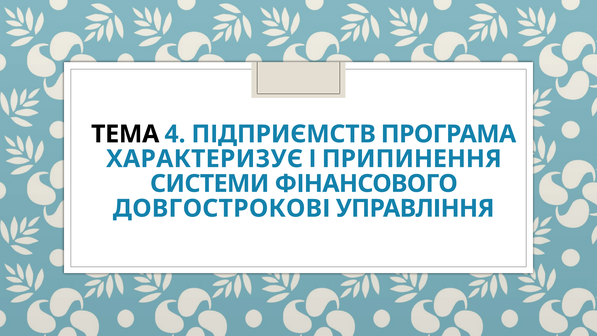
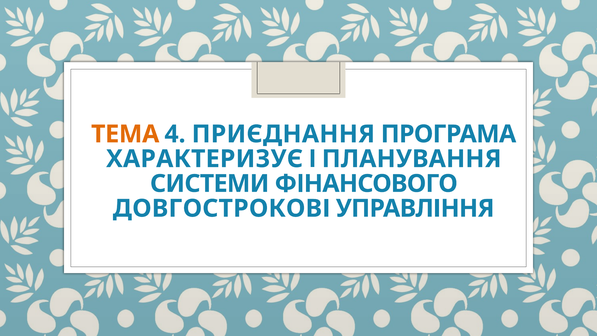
ТЕМА colour: black -> orange (125, 134)
ПІДПРИЄМСТВ: ПІДПРИЄМСТВ -> ПРИЄДНАННЯ (283, 134)
ПРИПИНЕННЯ: ПРИПИНЕННЯ -> ПЛАНУВАННЯ (412, 159)
